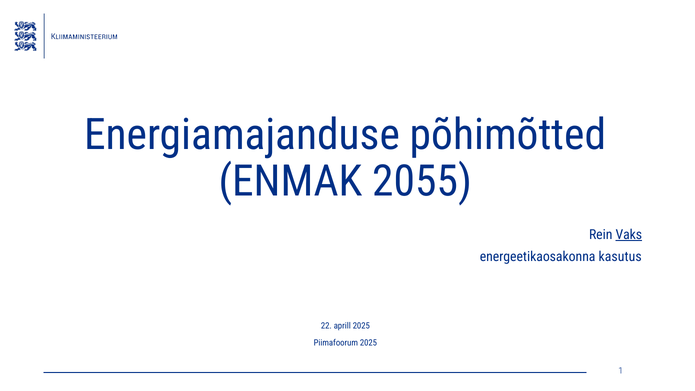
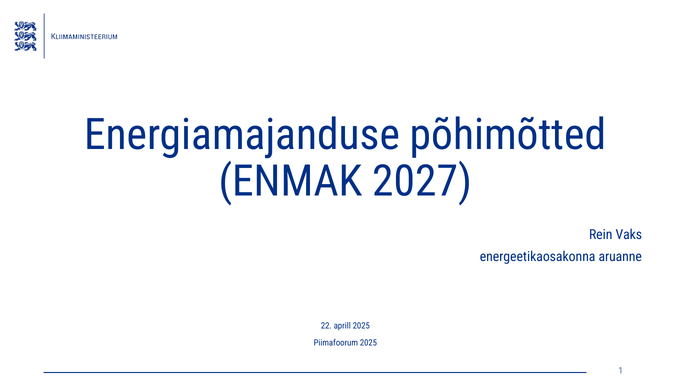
2055: 2055 -> 2027 (422, 182)
Vaks underline: present -> none (629, 235)
kasutus: kasutus -> aruanne (620, 257)
